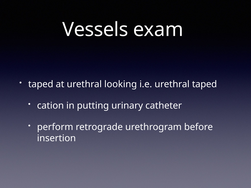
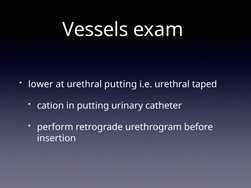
taped: taped -> lower (41, 84)
urethral looking: looking -> putting (121, 84)
